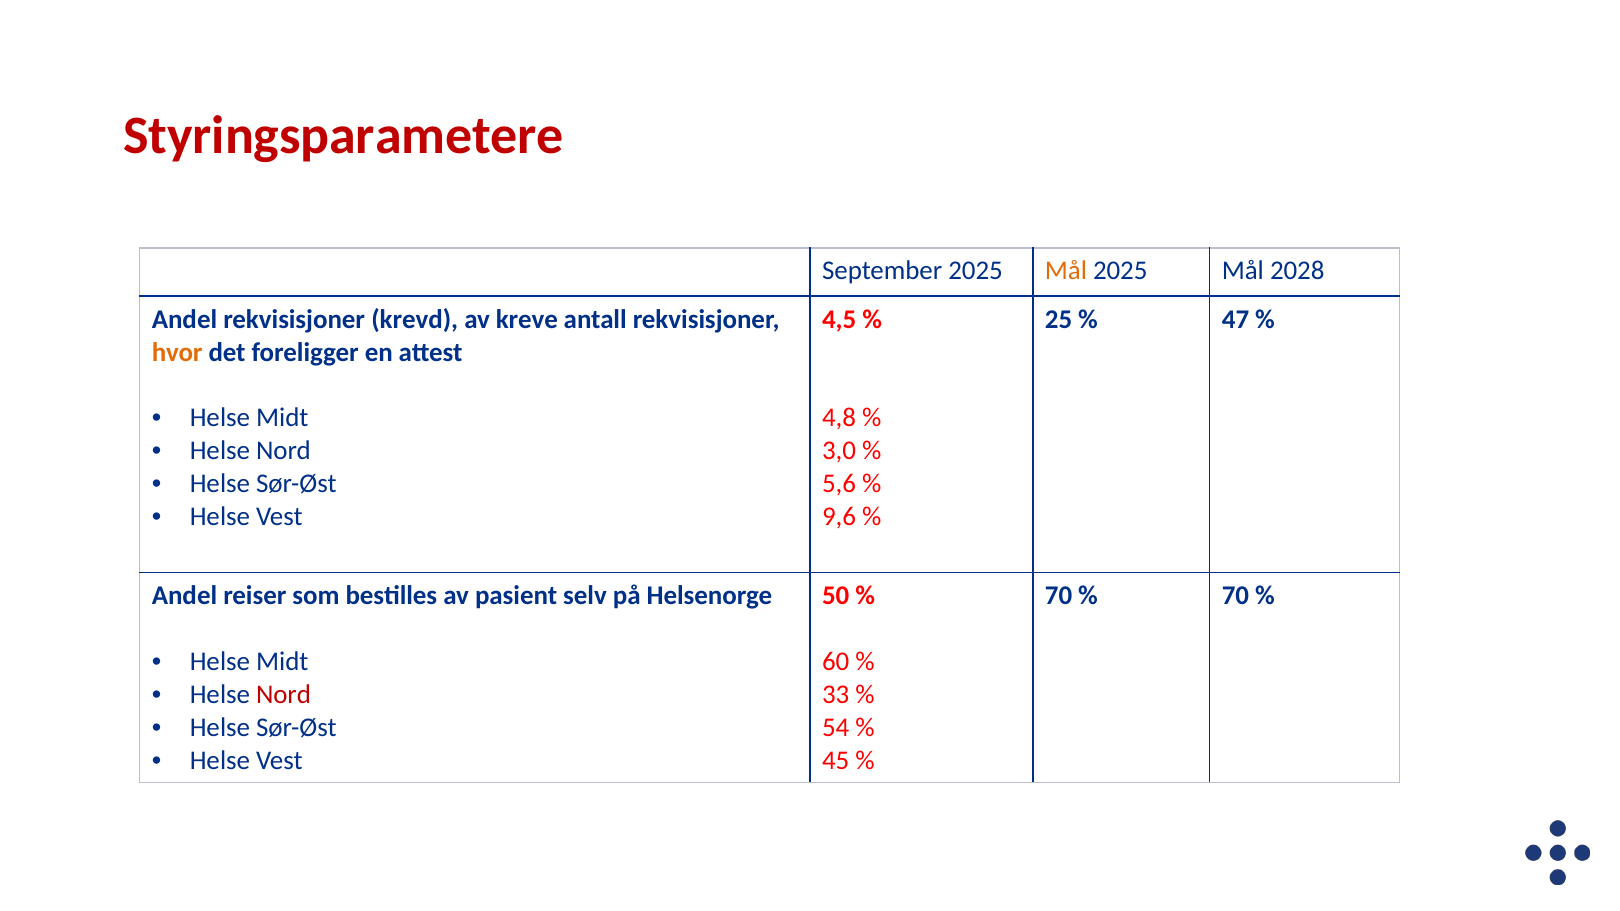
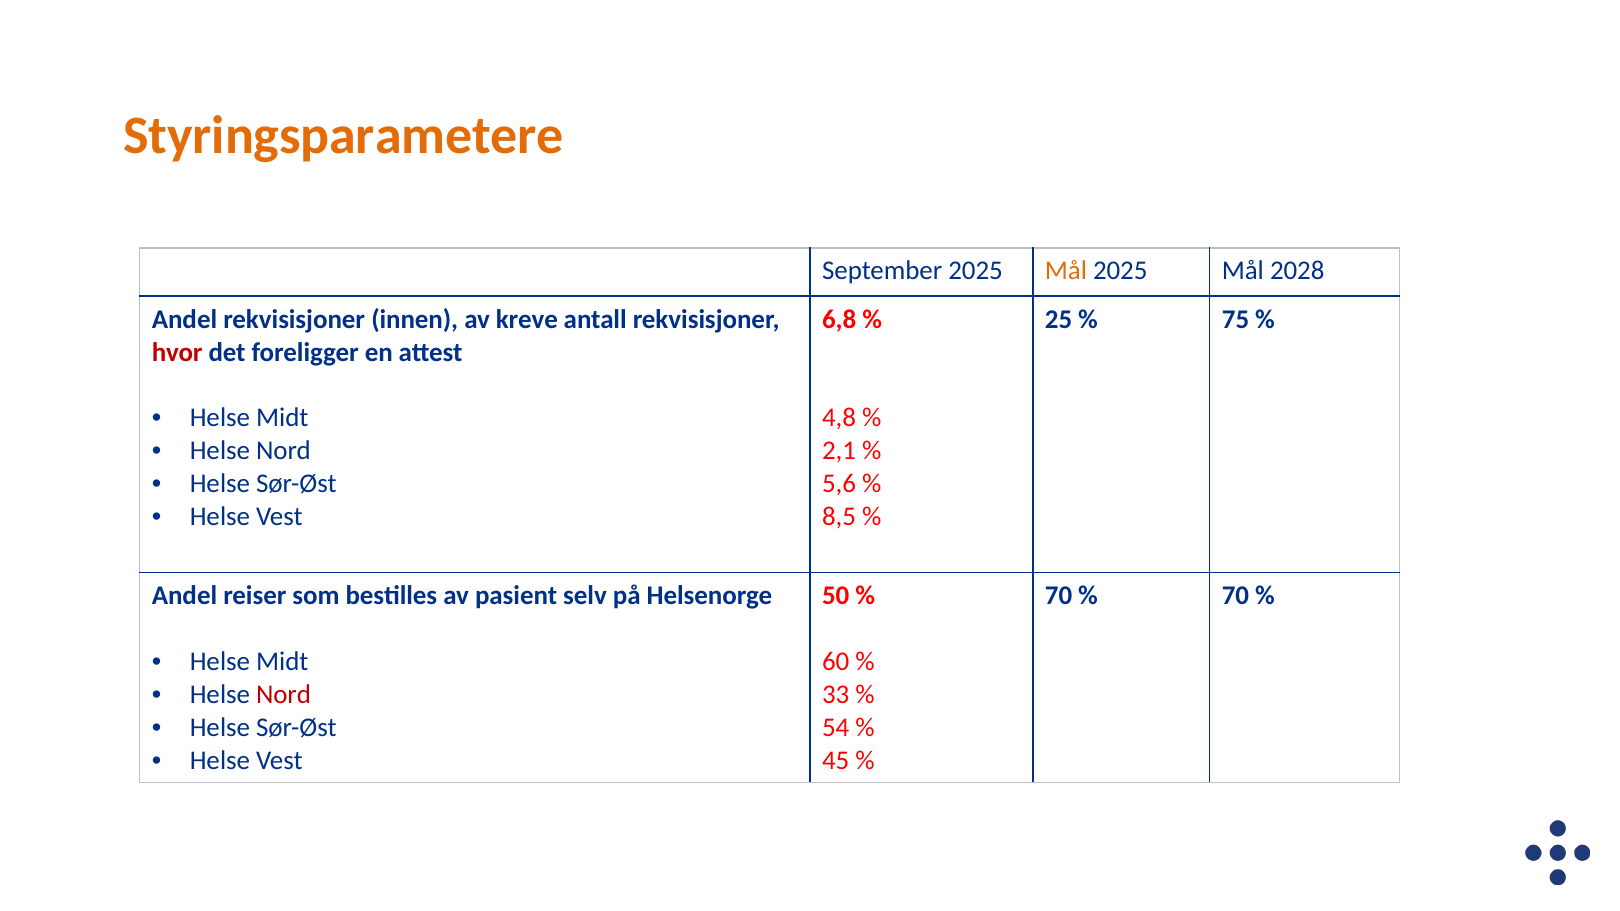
Styringsparametere colour: red -> orange (344, 136)
krevd: krevd -> innen (415, 319)
4,5: 4,5 -> 6,8 (839, 319)
47: 47 -> 75 (1236, 319)
hvor colour: orange -> red (177, 352)
3,0: 3,0 -> 2,1 (839, 451)
9,6: 9,6 -> 8,5 (839, 517)
